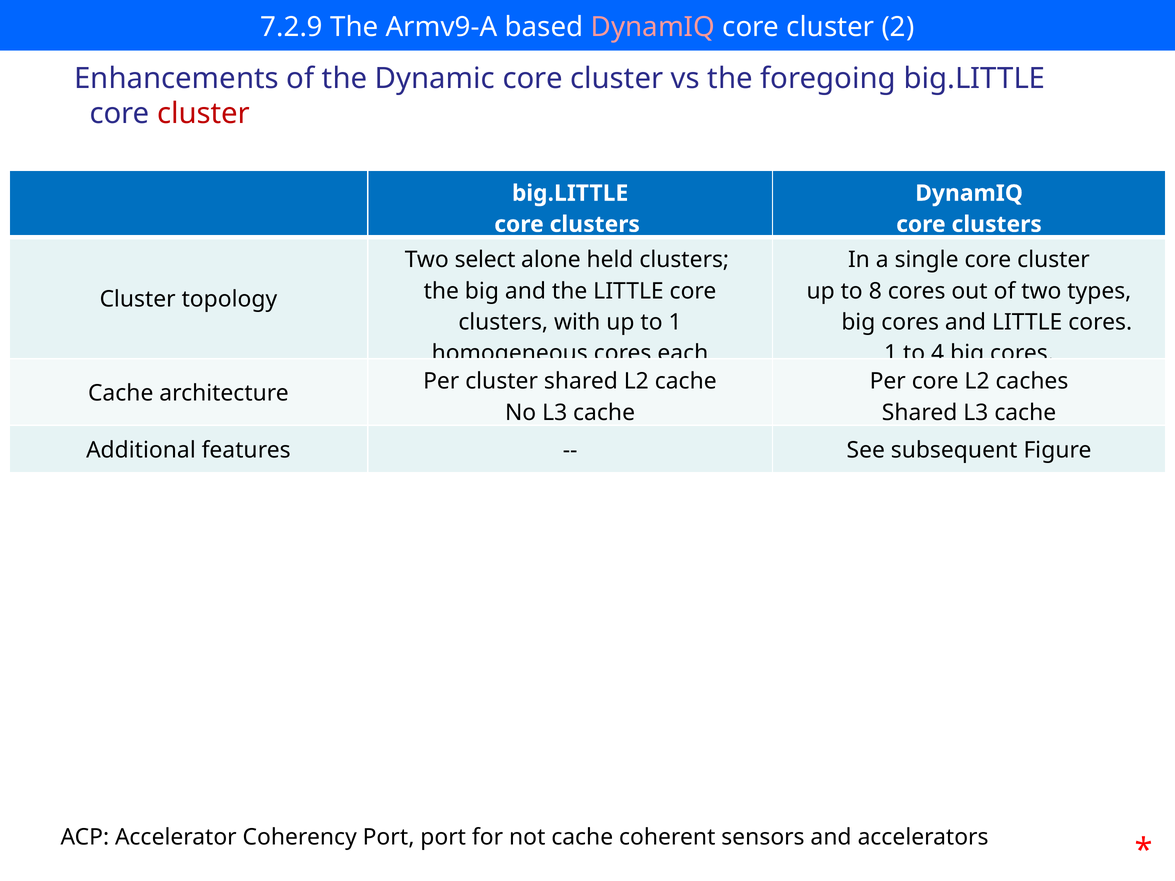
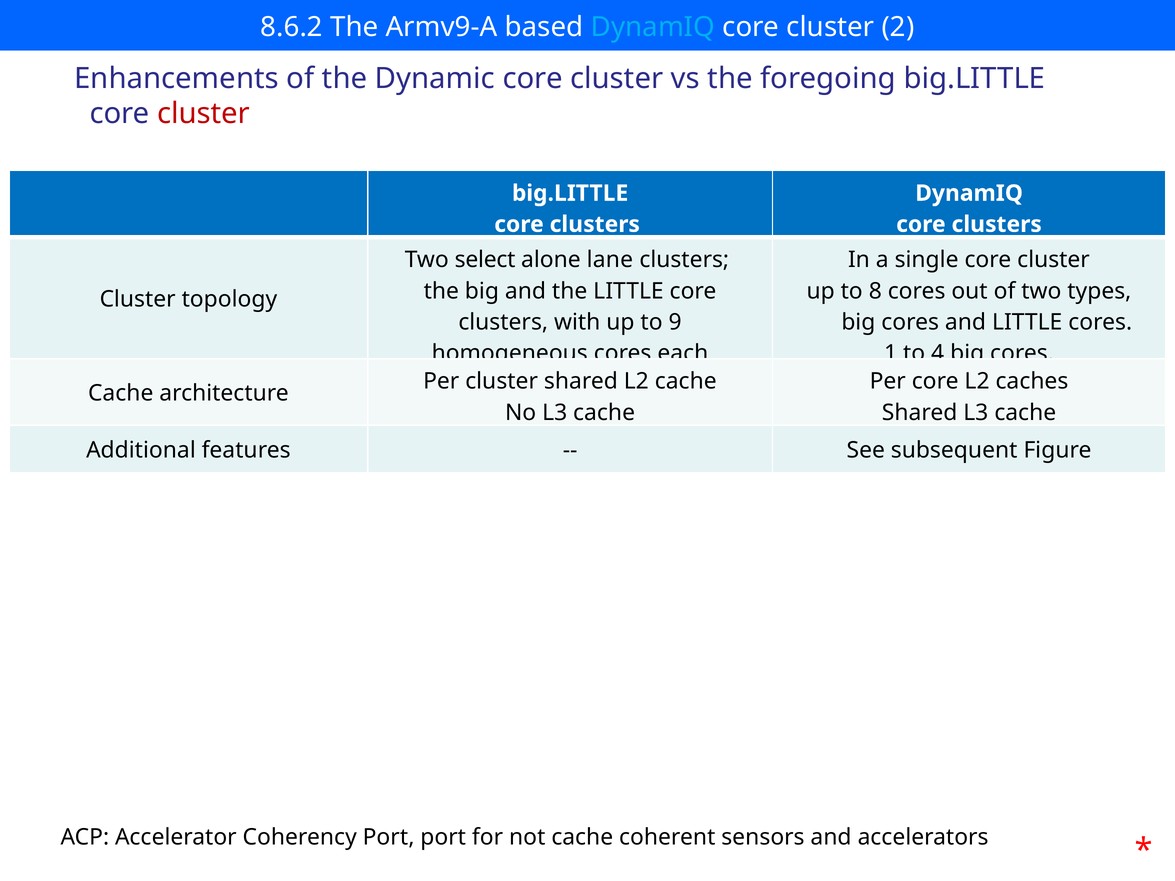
7.2.9: 7.2.9 -> 8.6.2 (292, 27)
DynamIQ colour: pink -> light blue (653, 27)
held: held -> lane (610, 260)
to 1: 1 -> 9 (675, 322)
